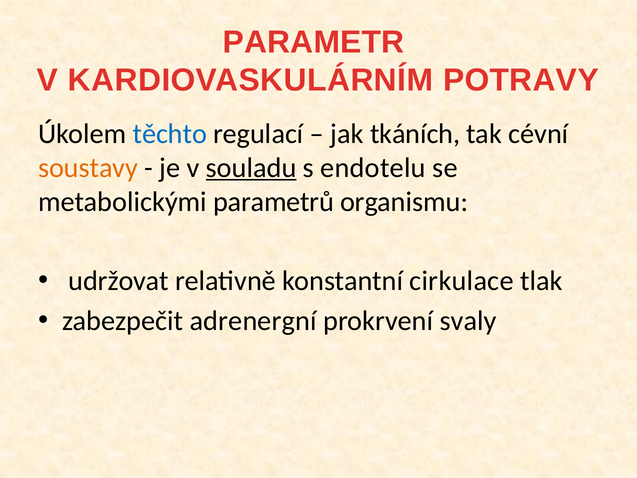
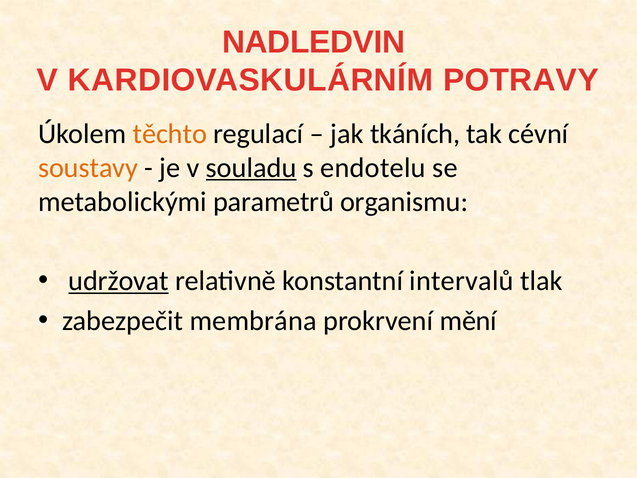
PARAMETR: PARAMETR -> NADLEDVIN (314, 42)
těchto colour: blue -> orange (170, 134)
udržovat underline: none -> present (119, 281)
cirkulace: cirkulace -> intervalů (462, 281)
adrenergní: adrenergní -> membrána (253, 321)
svaly: svaly -> mění (468, 321)
